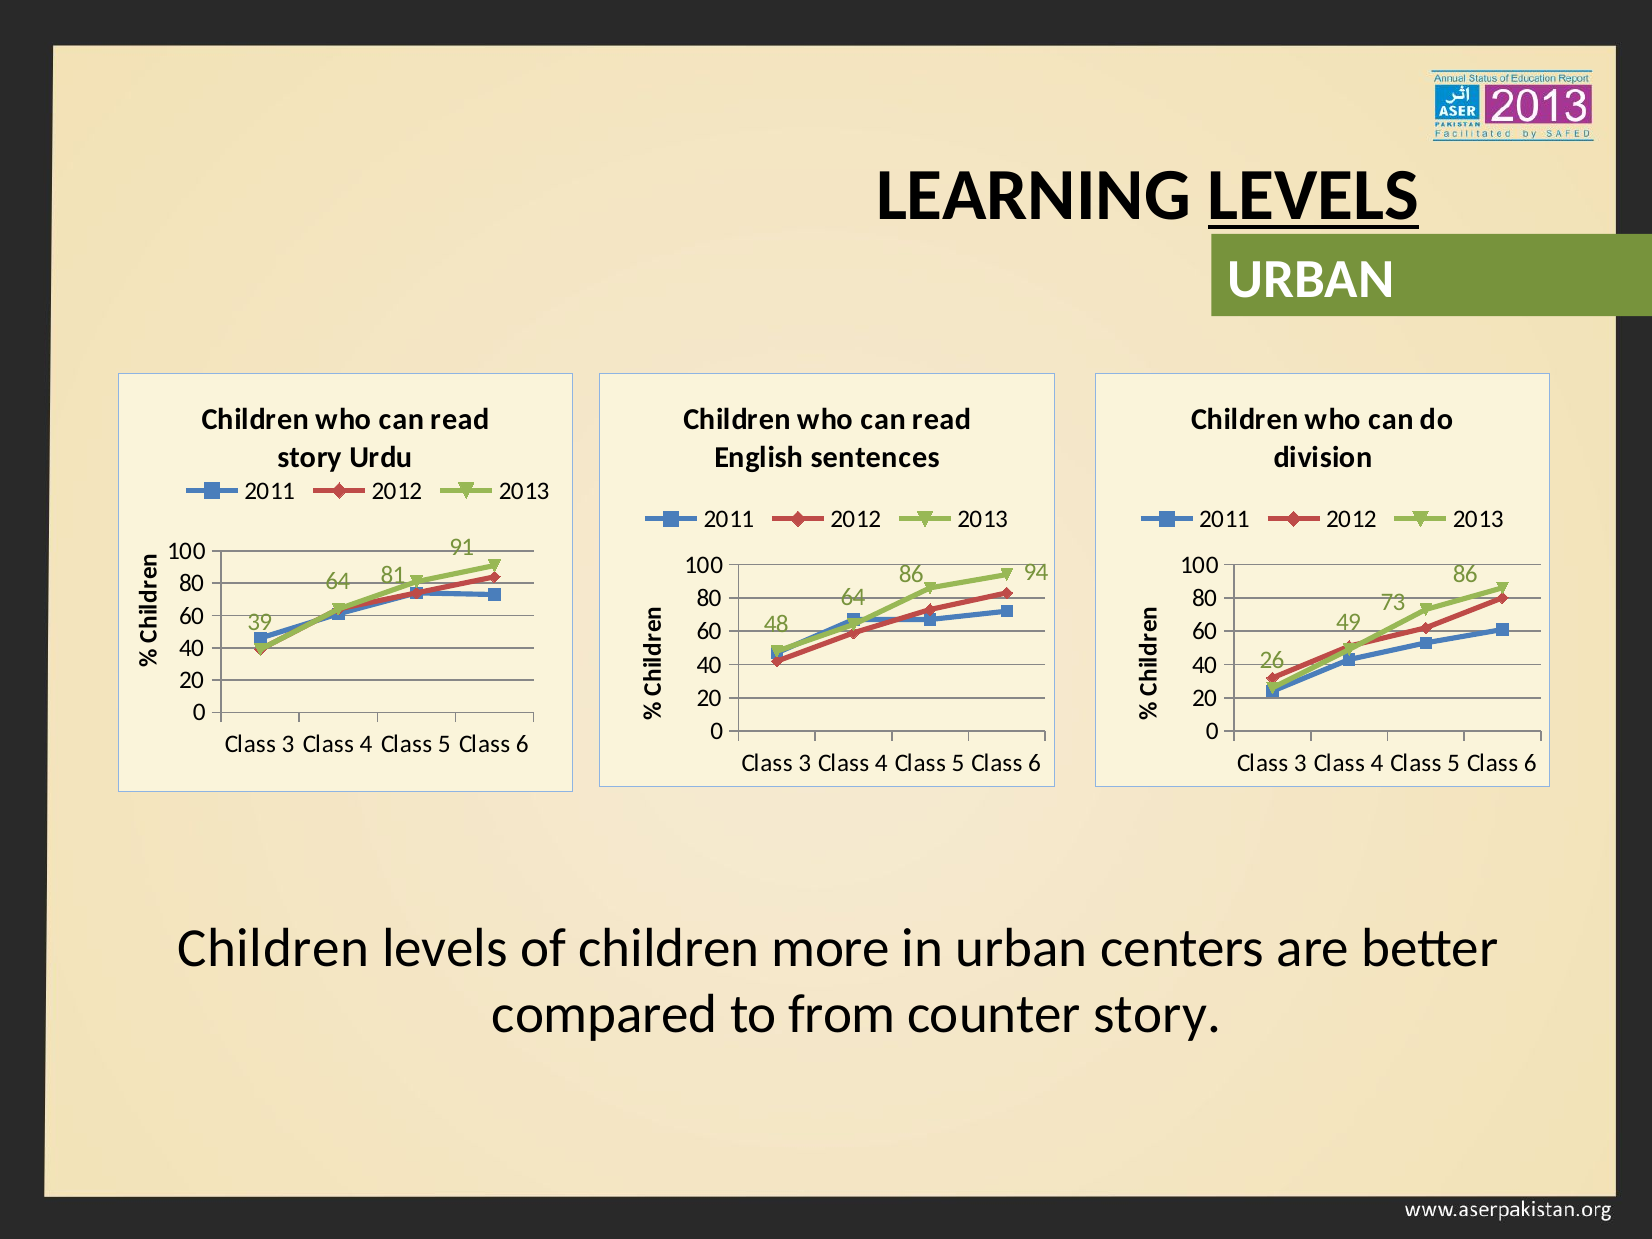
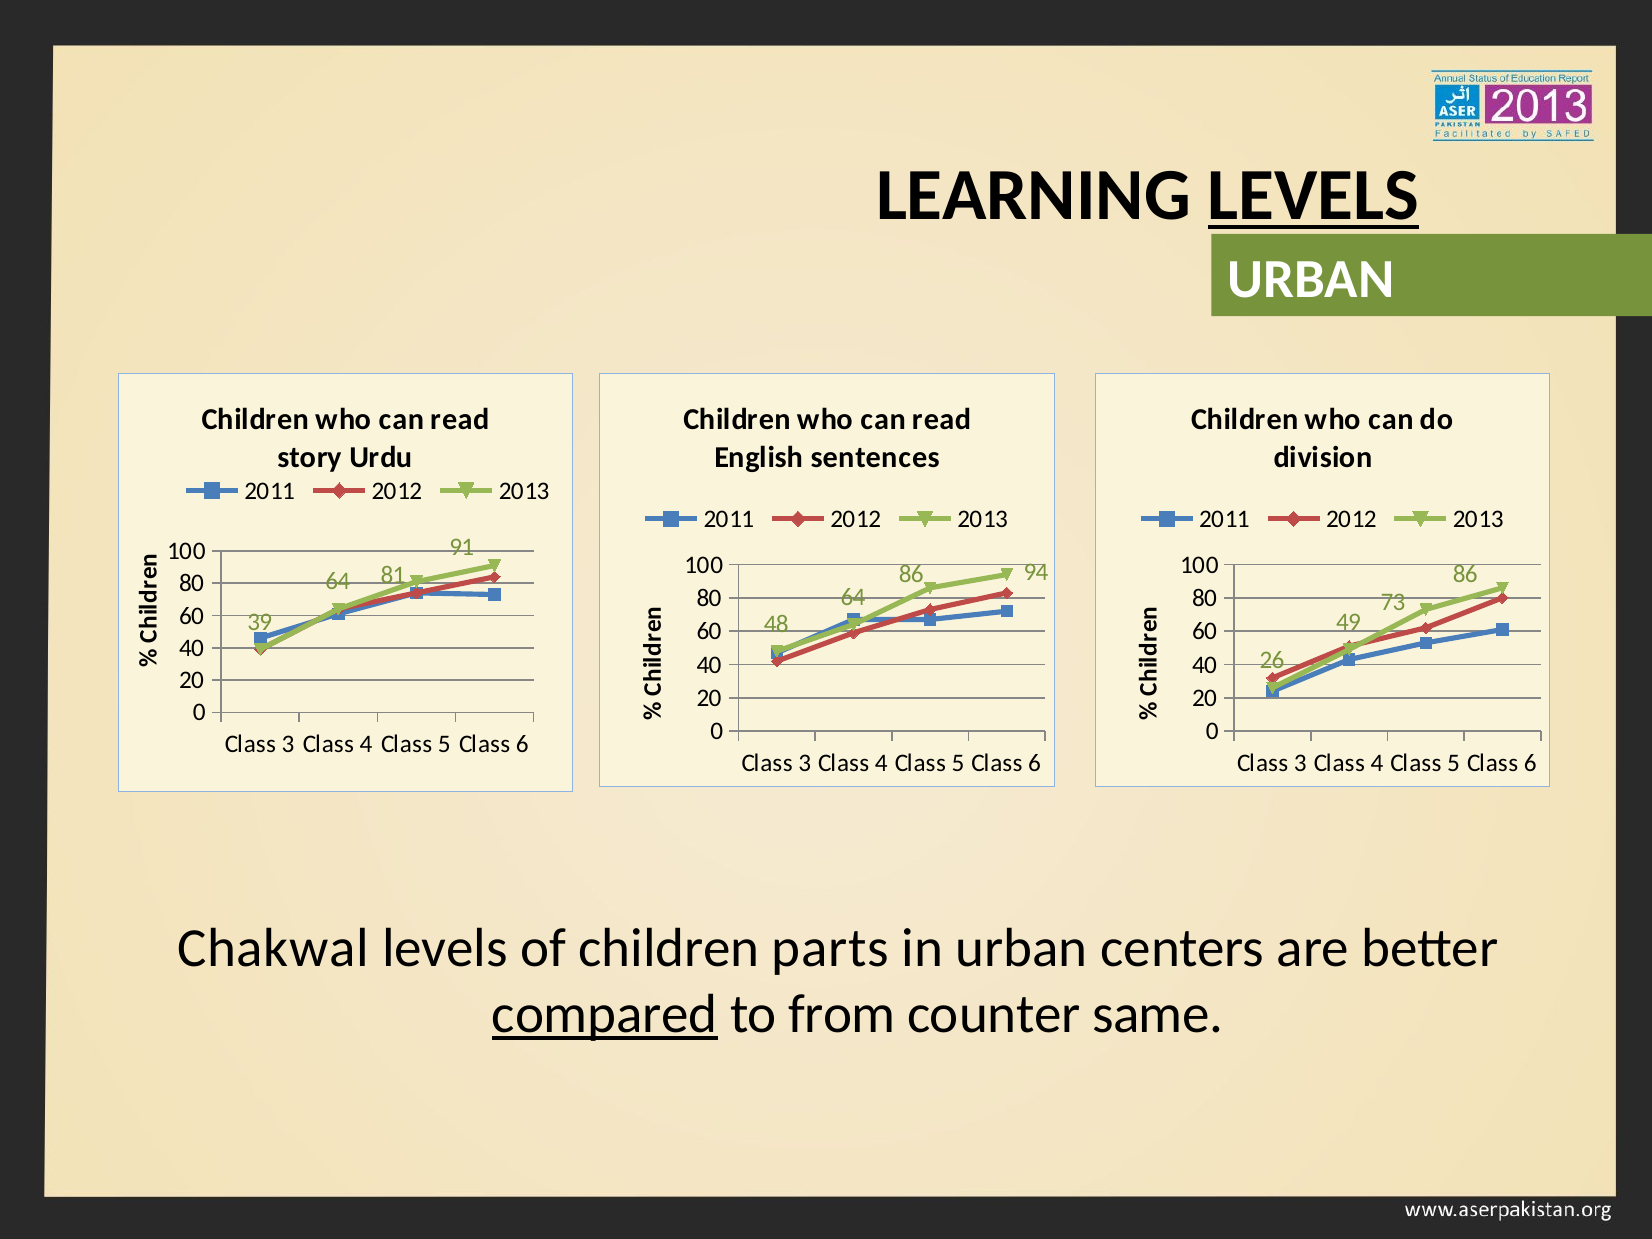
Children: Children -> Chakwal (273, 948)
more: more -> parts (830, 948)
compared underline: none -> present (605, 1014)
counter story: story -> same (1158, 1014)
